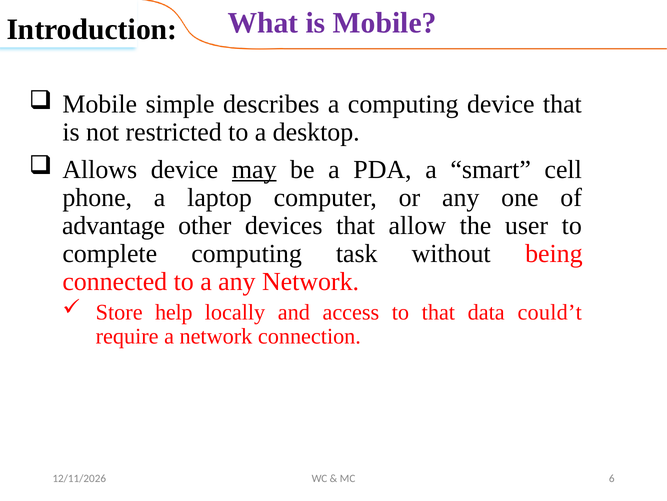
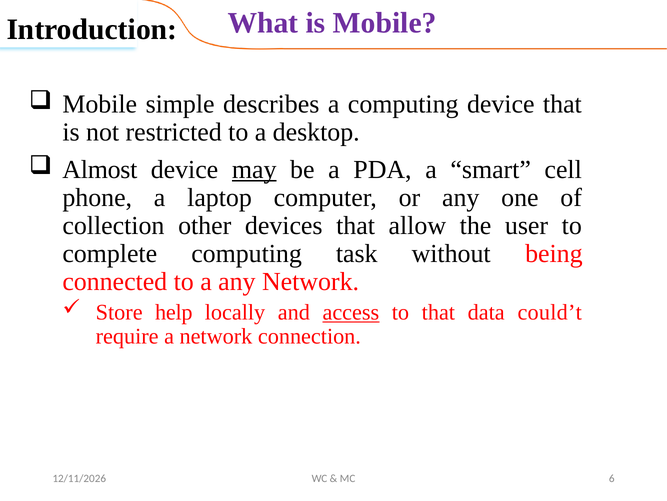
Allows: Allows -> Almost (100, 169)
advantage: advantage -> collection (113, 225)
access underline: none -> present (351, 312)
